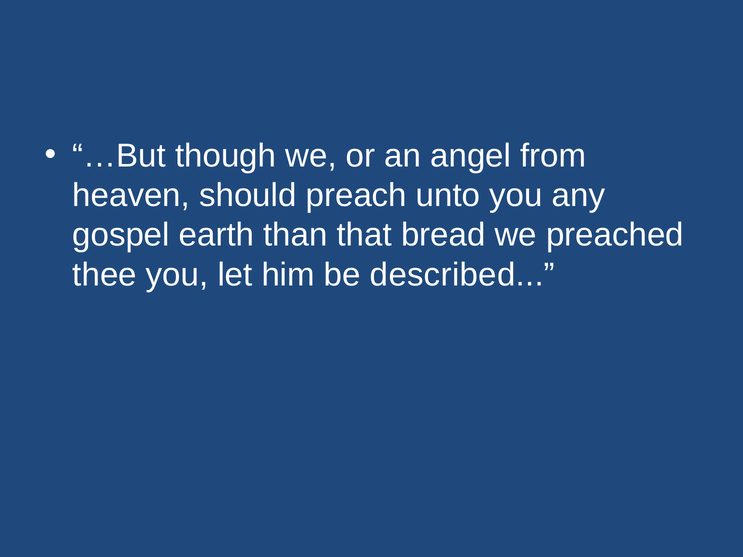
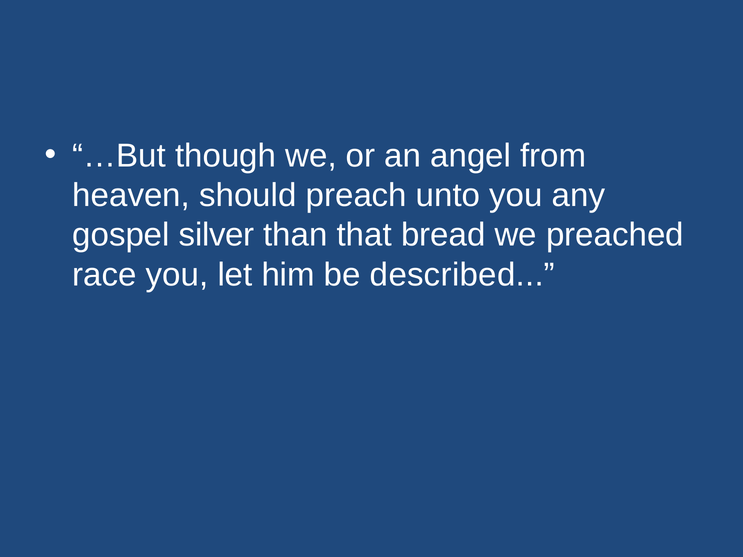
earth: earth -> silver (217, 235)
thee: thee -> race (105, 275)
